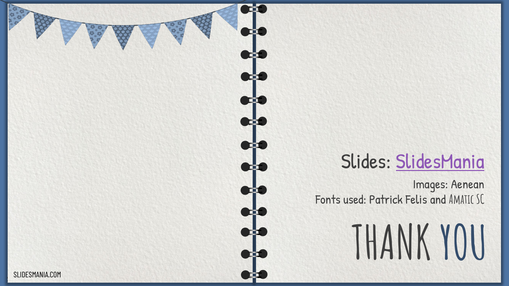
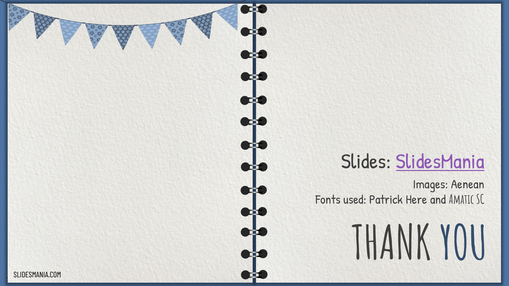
Felis: Felis -> Here (416, 200)
